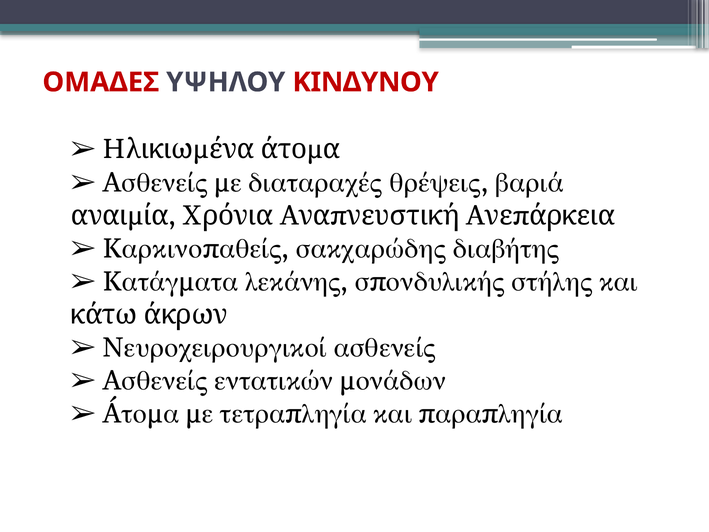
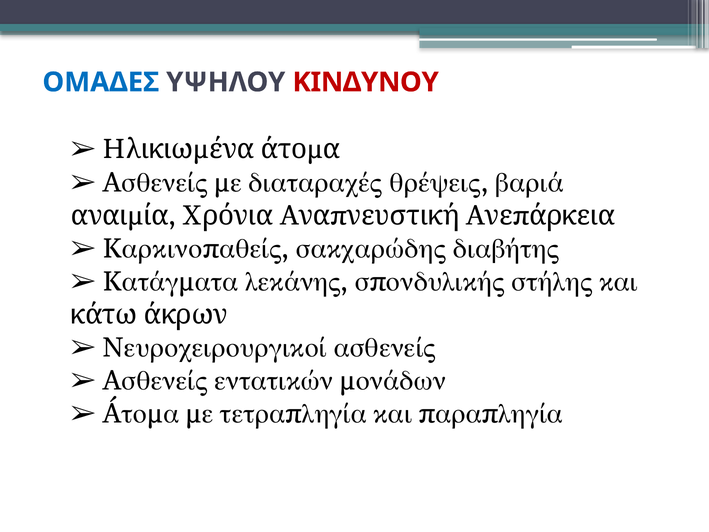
ΟΜΑΔΕΣ colour: red -> blue (101, 82)
